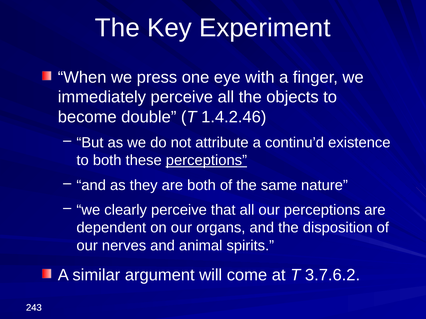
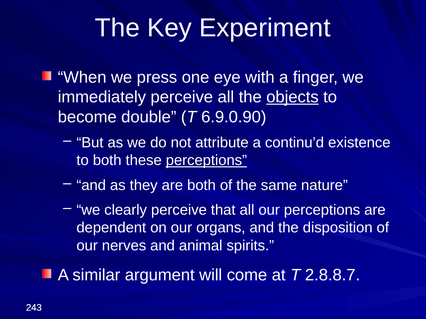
objects underline: none -> present (292, 97)
1.4.2.46: 1.4.2.46 -> 6.9.0.90 (234, 117)
3.7.6.2: 3.7.6.2 -> 2.8.8.7 (333, 275)
